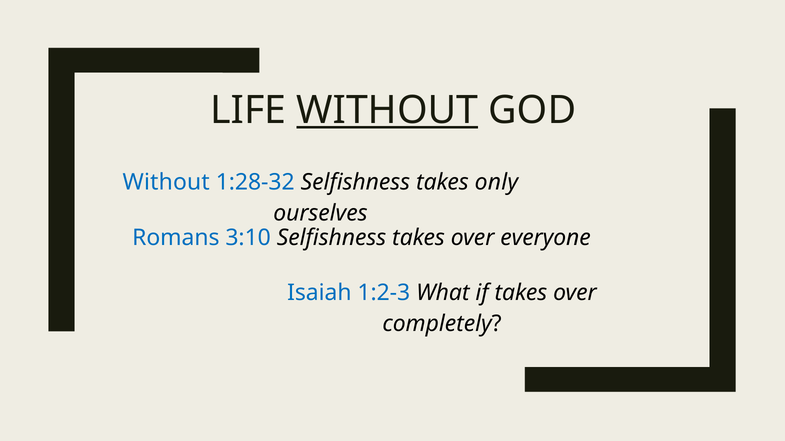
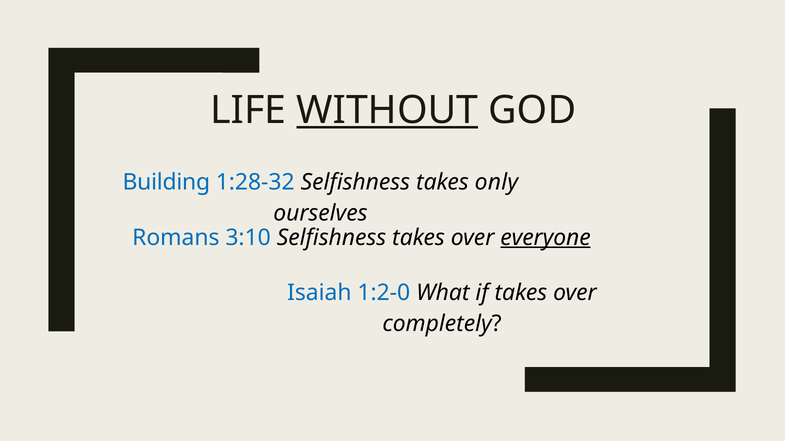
Without: Without -> Building (166, 183)
everyone underline: none -> present (545, 238)
1:2-3: 1:2-3 -> 1:2-0 (384, 293)
